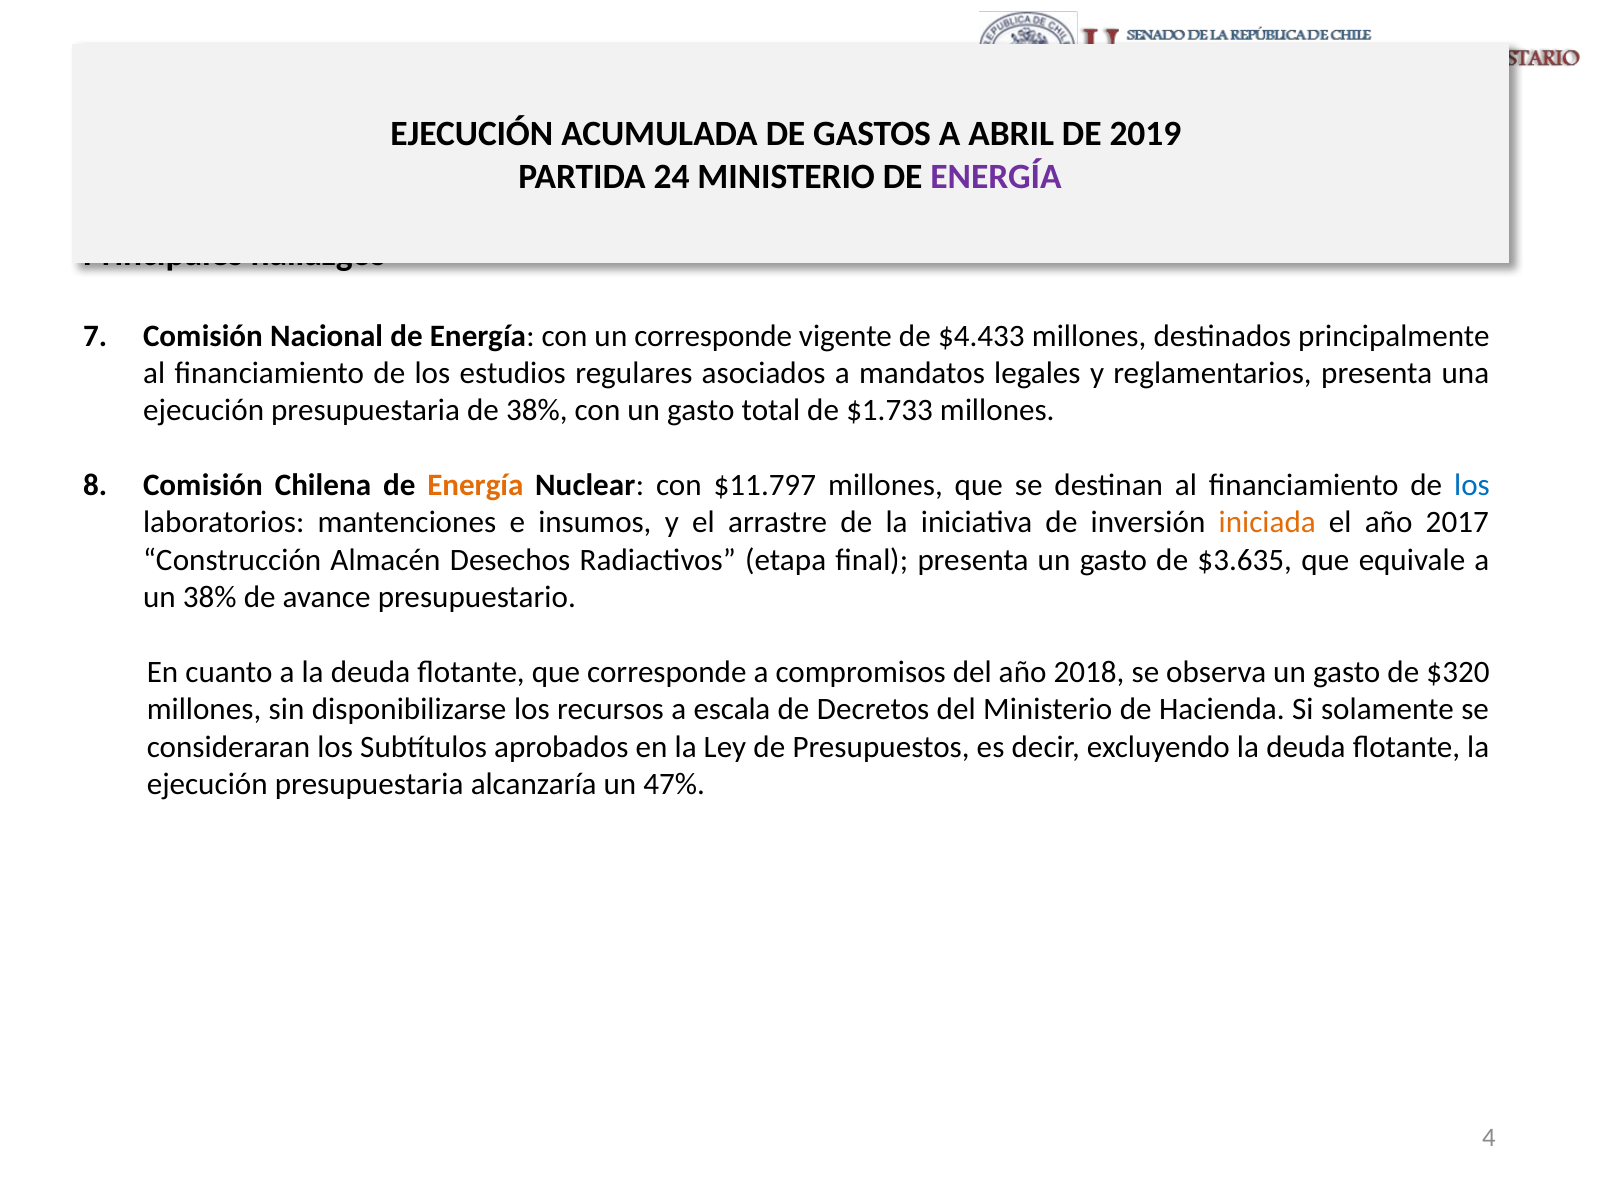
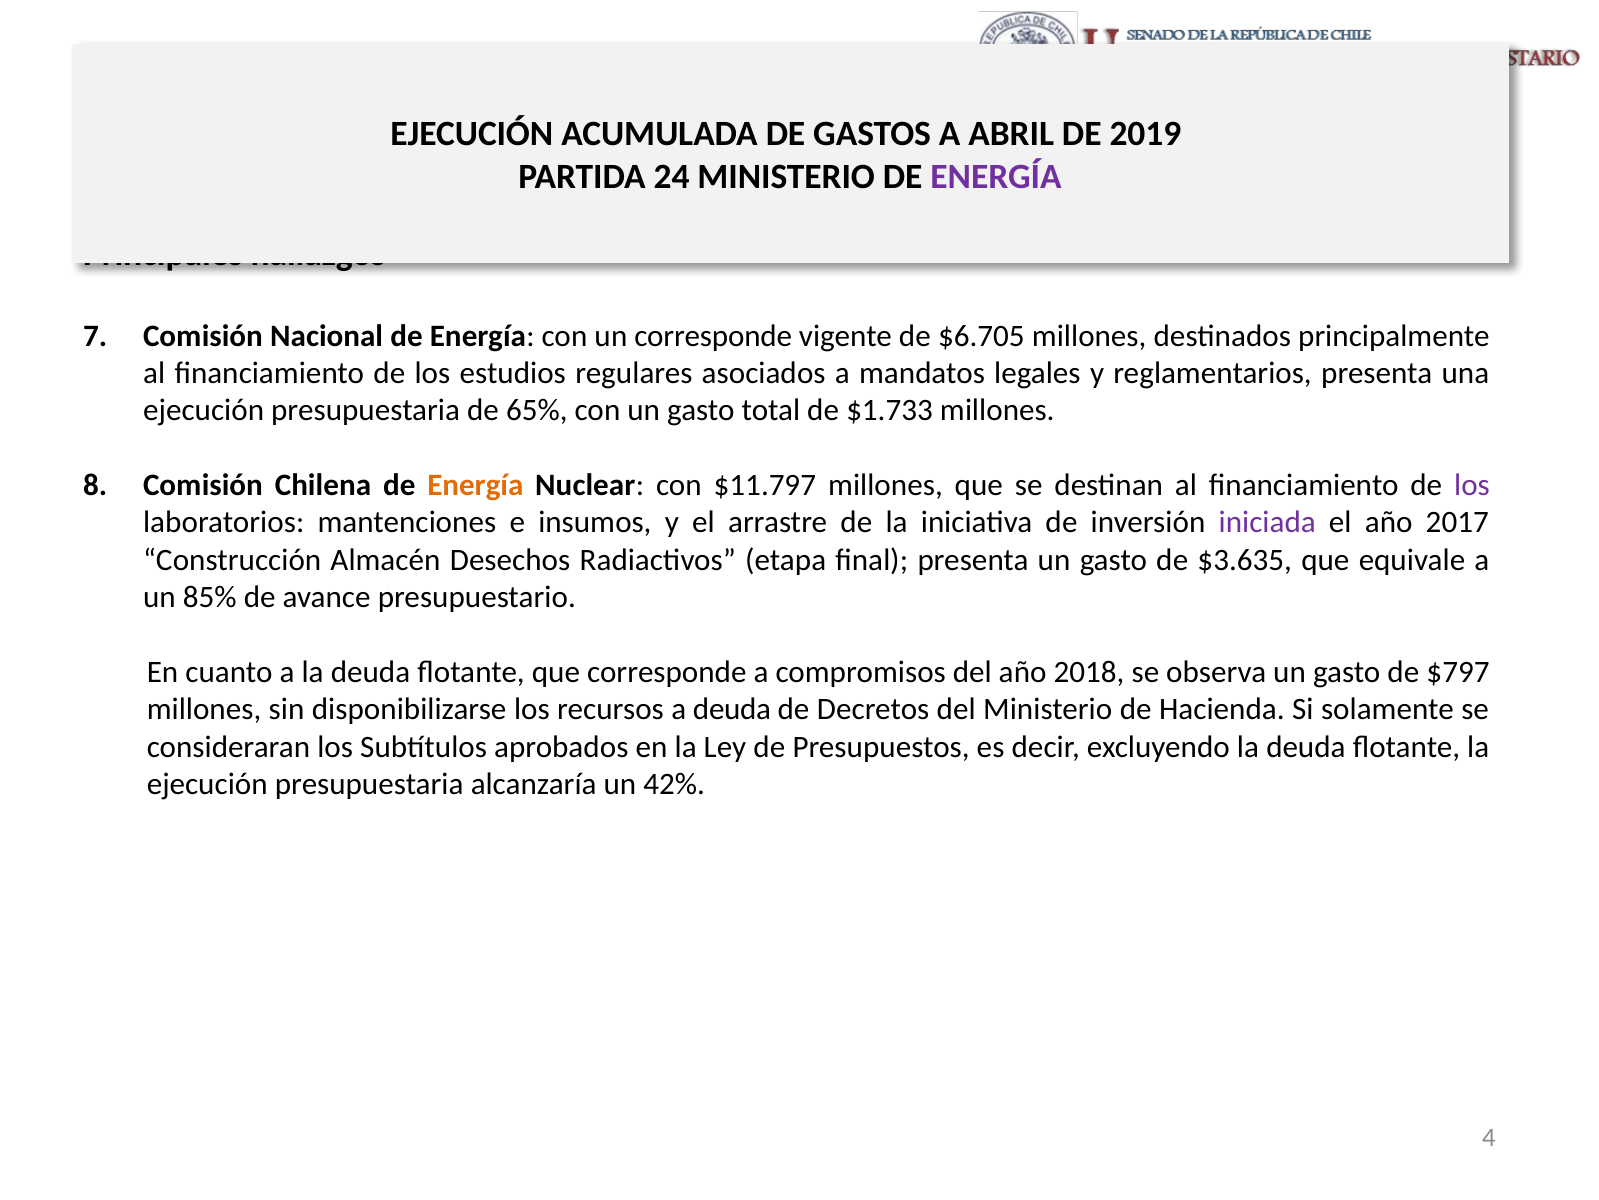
$4.433: $4.433 -> $6.705 (981, 336)
de 38%: 38% -> 65% (537, 410)
los colour: blue -> purple (1472, 485)
iniciada colour: orange -> purple (1267, 522)
un 38%: 38% -> 85% (210, 597)
$320: $320 -> $797 (1458, 672)
a escala: escala -> deuda (732, 709)
47%: 47% -> 42% (674, 784)
